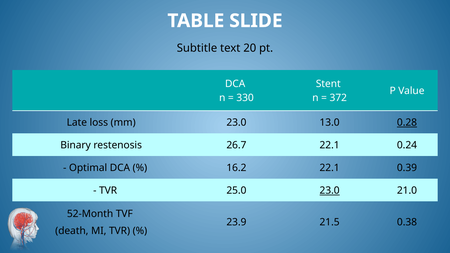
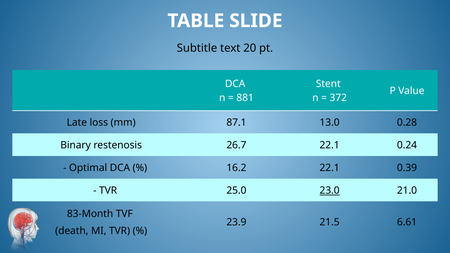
330: 330 -> 881 (245, 98)
mm 23.0: 23.0 -> 87.1 (236, 123)
0.28 underline: present -> none (407, 123)
52-Month: 52-Month -> 83-Month (90, 214)
0.38: 0.38 -> 6.61 (407, 222)
